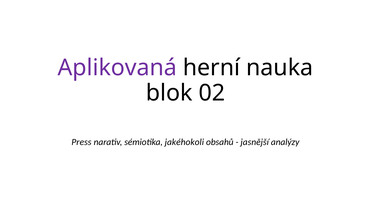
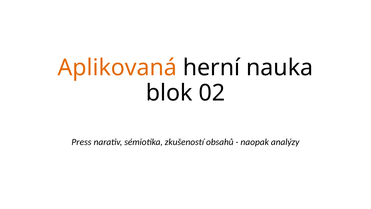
Aplikovaná colour: purple -> orange (117, 68)
jakéhokoli: jakéhokoli -> zkušeností (184, 142)
jasnější: jasnější -> naopak (255, 142)
